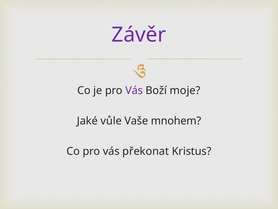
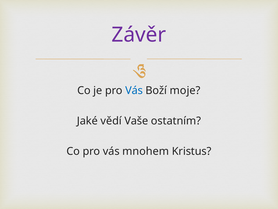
Vás colour: purple -> blue (134, 90)
vůle: vůle -> vědí (111, 121)
mnohem: mnohem -> ostatním (176, 121)
překonat: překonat -> mnohem (146, 151)
